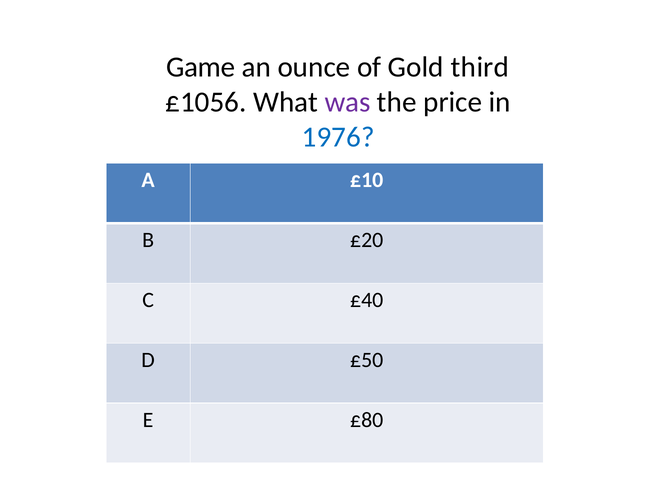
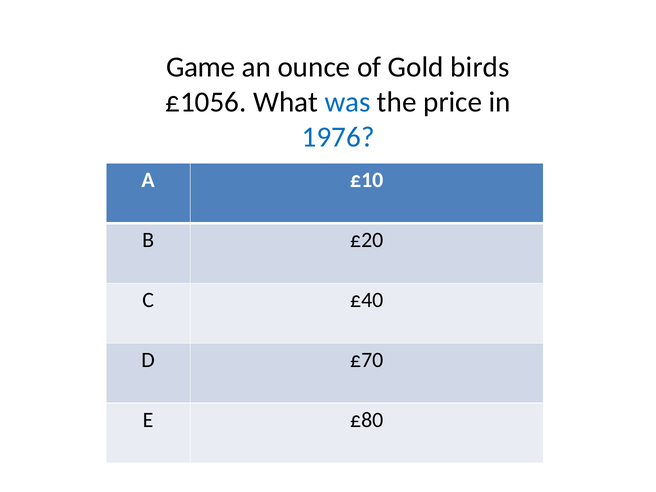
third: third -> birds (480, 67)
was colour: purple -> blue (348, 102)
£50: £50 -> £70 (367, 360)
